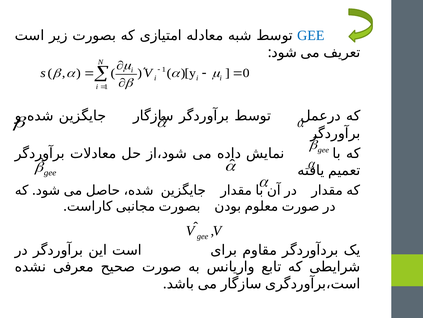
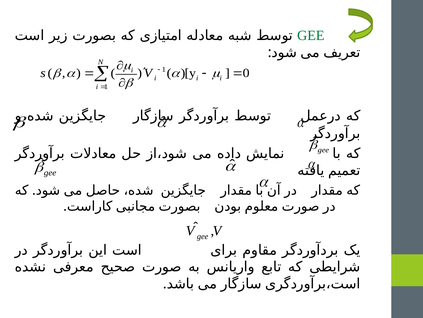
GEE colour: blue -> green (311, 35)
